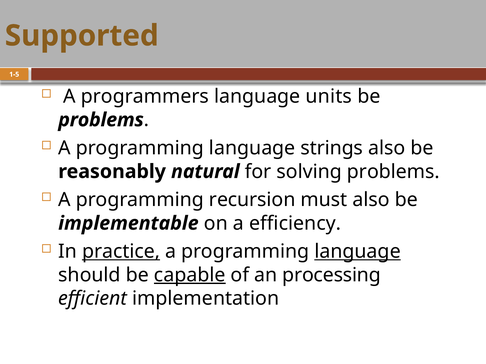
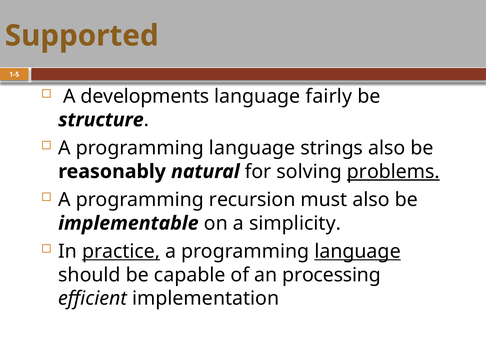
programmers: programmers -> developments (145, 97)
units: units -> fairly (329, 97)
problems: problems -> structure (101, 120)
problems underline: none -> present (393, 172)
efficiency: efficiency -> simplicity (295, 224)
capable underline: present -> none (190, 275)
